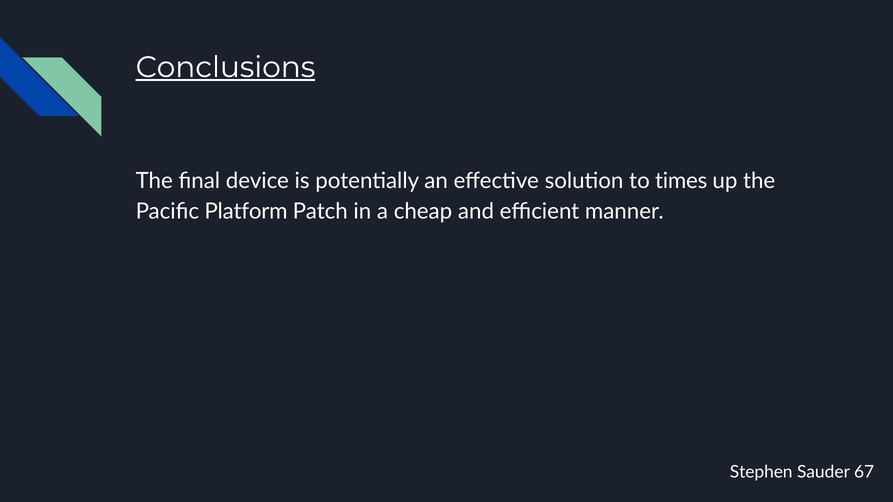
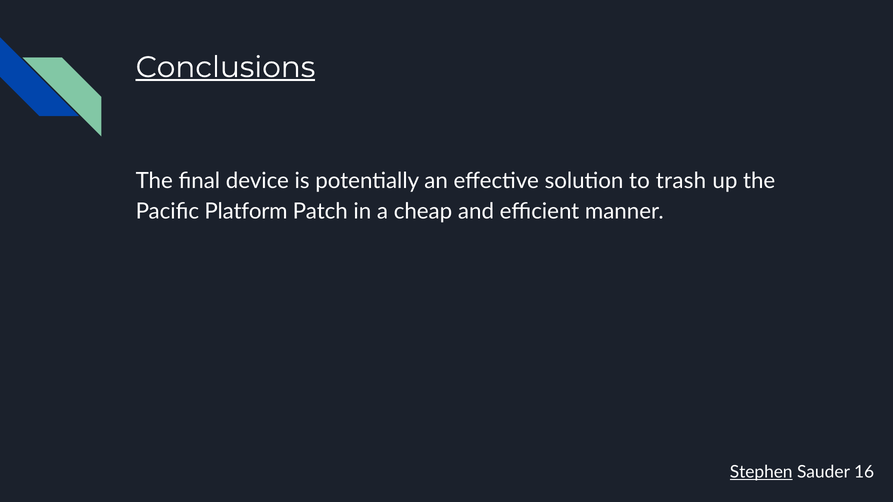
times: times -> trash (681, 181)
Stephen underline: none -> present (761, 472)
67: 67 -> 16 (864, 472)
